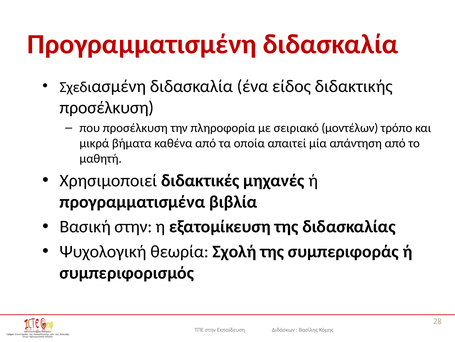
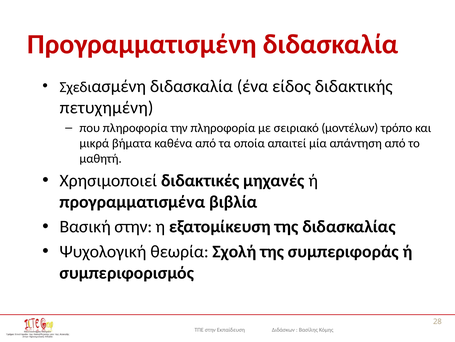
προσέλκυση: προσέλκυση -> πετυχημένη (107, 107)
που προσέλκυση: προσέλκυση -> πληροφορία (135, 128)
